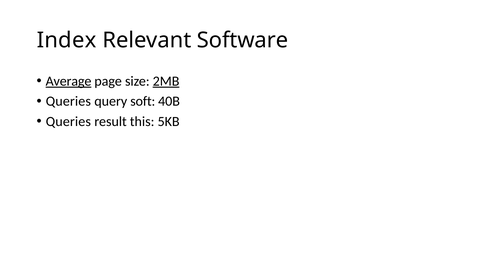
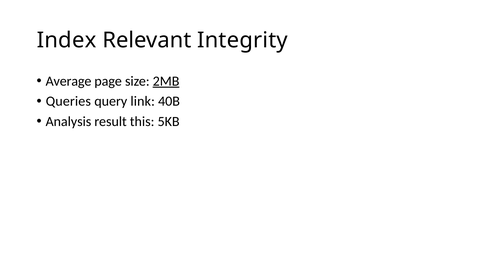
Software: Software -> Integrity (242, 40)
Average underline: present -> none (68, 81)
soft: soft -> link (143, 101)
Queries: Queries -> Analysis (68, 121)
